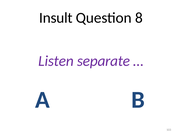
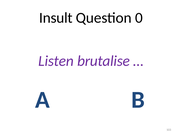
8: 8 -> 0 (139, 18)
separate: separate -> brutalise (104, 61)
